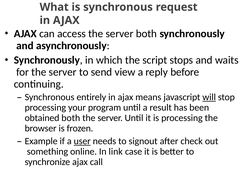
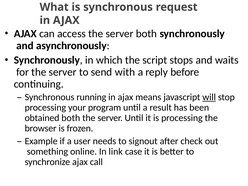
view: view -> with (125, 72)
entirely: entirely -> running (91, 97)
user underline: present -> none (82, 141)
